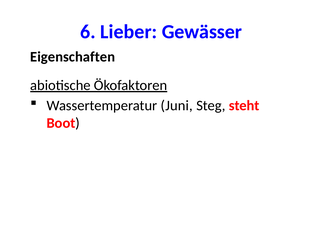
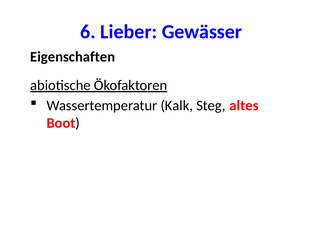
Juni: Juni -> Kalk (177, 105)
steht: steht -> altes (244, 105)
